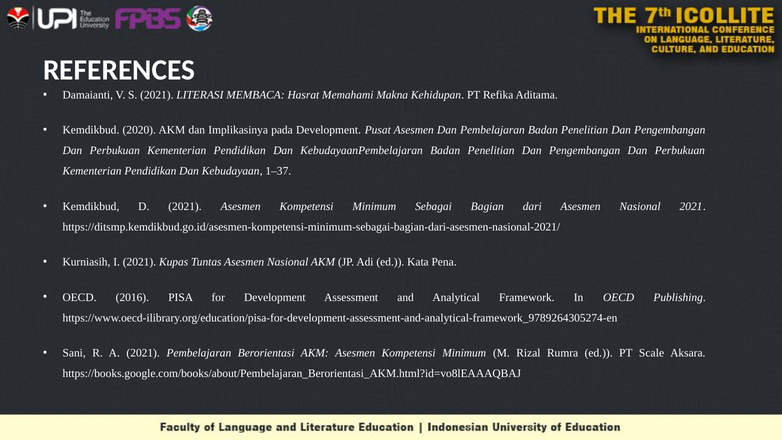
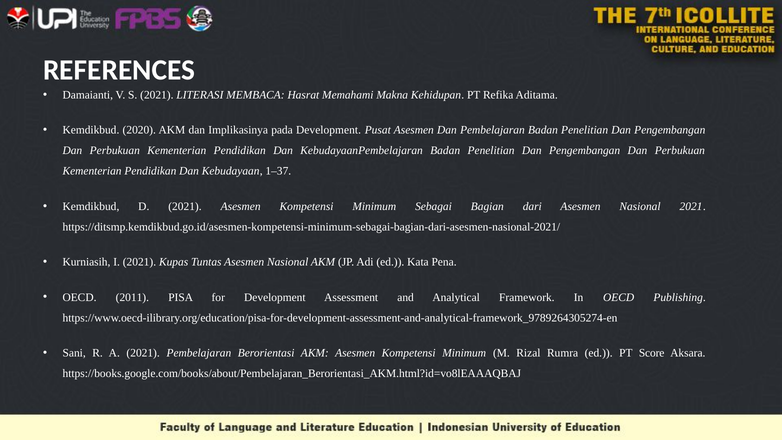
2016: 2016 -> 2011 (132, 297)
Scale: Scale -> Score (652, 353)
